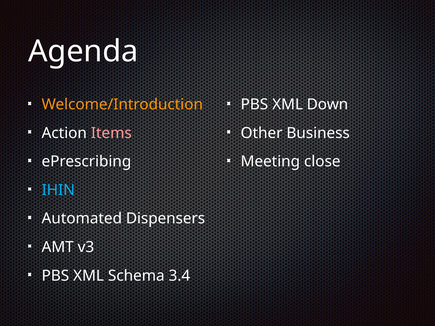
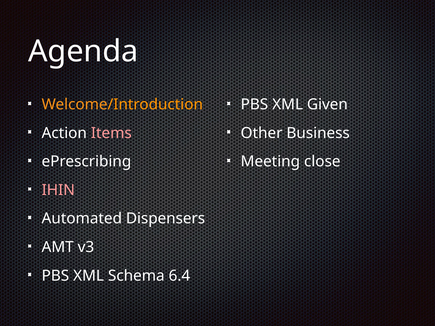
Down: Down -> Given (327, 105)
IHIN colour: light blue -> pink (58, 190)
3.4: 3.4 -> 6.4 (179, 276)
